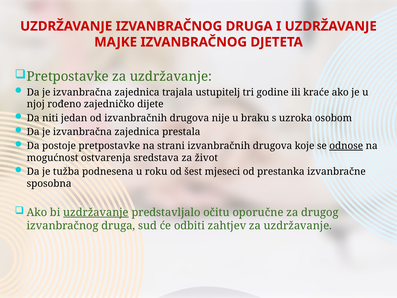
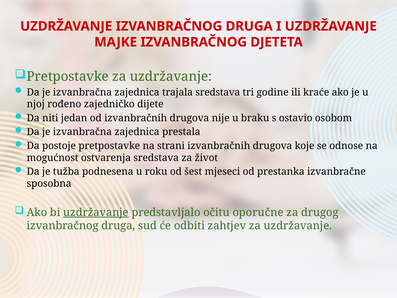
trajala ustupitelj: ustupitelj -> sredstava (218, 92)
uzroka: uzroka -> ostavio (296, 118)
odnose underline: present -> none (346, 146)
